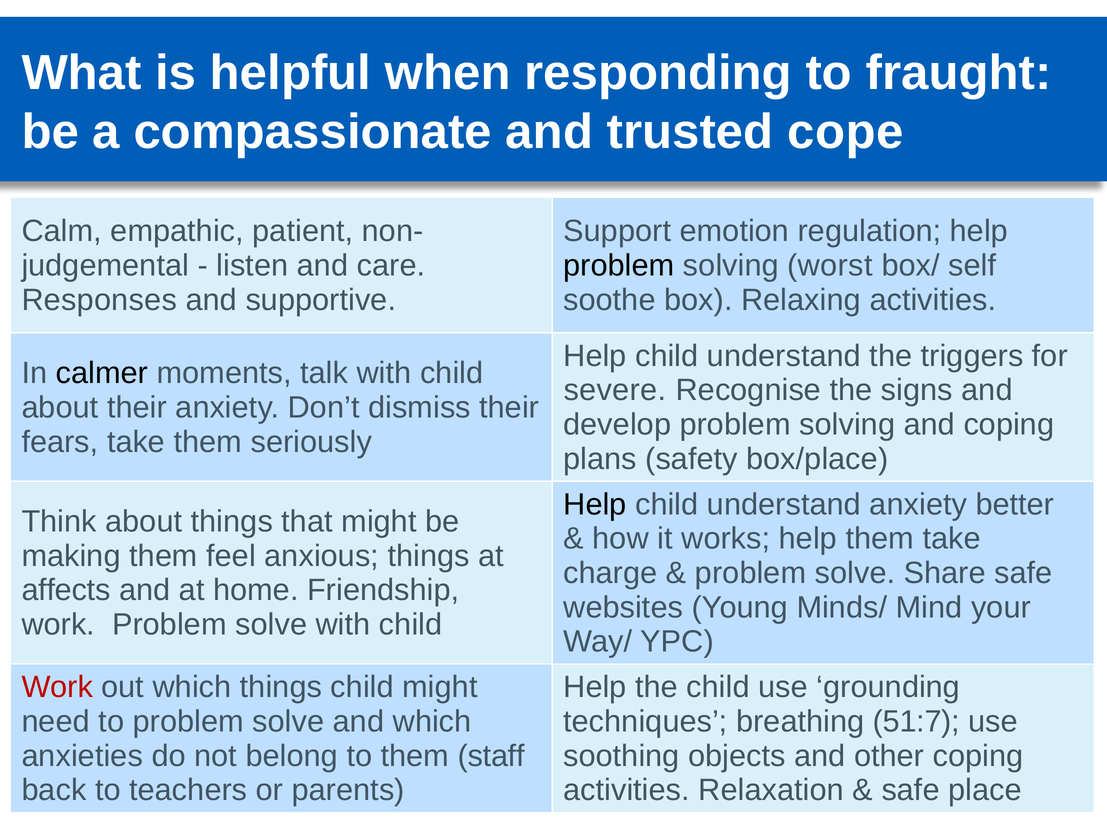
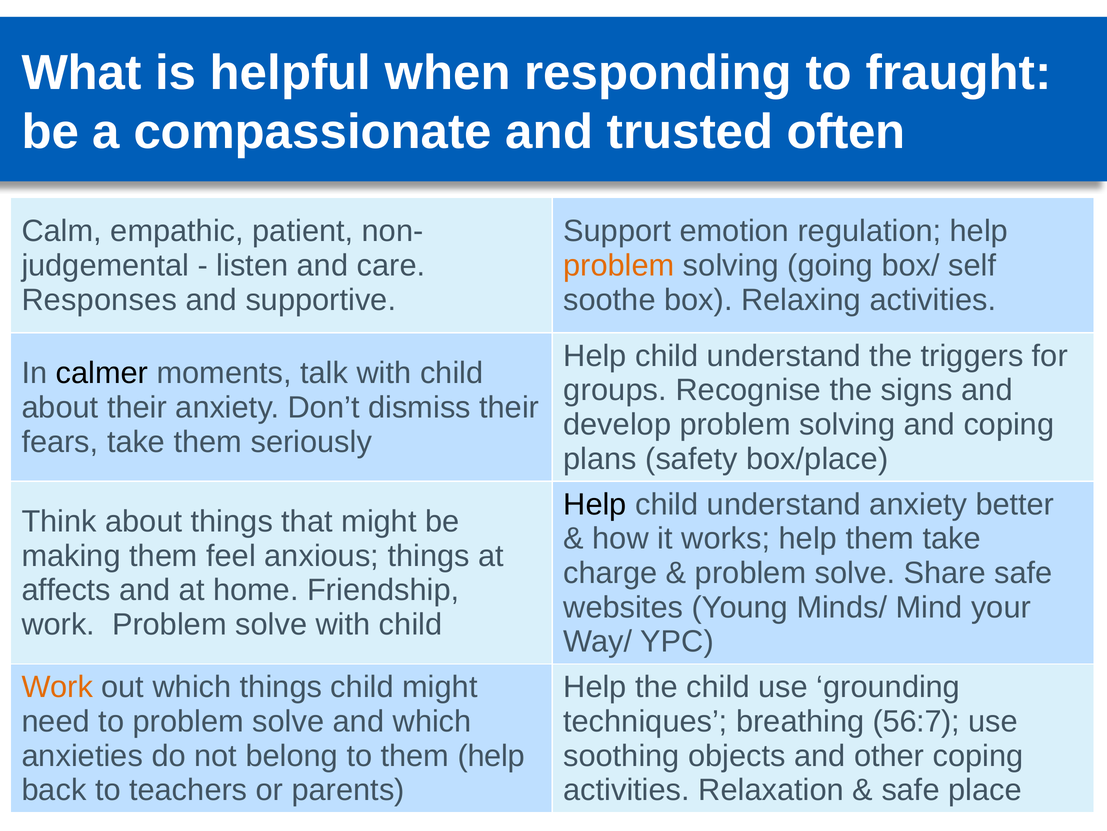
cope: cope -> often (846, 132)
problem colour: black -> orange (619, 265)
worst: worst -> going (830, 265)
severe: severe -> groups (615, 390)
Work colour: red -> orange (57, 687)
51:7: 51:7 -> 56:7 (916, 721)
them staff: staff -> help (491, 755)
